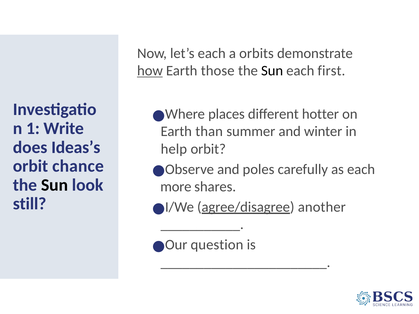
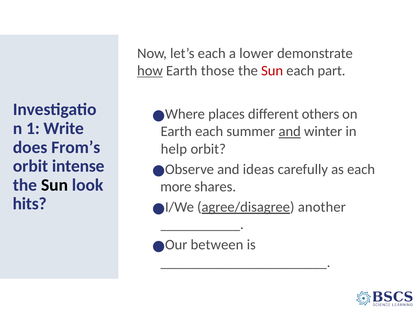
orbits: orbits -> lower (256, 53)
Sun colour: black -> red (272, 71)
first: first -> part (332, 71)
hotter: hotter -> others (321, 114)
Earth than: than -> each (209, 132)
and underline: none -> present (290, 132)
Ideas’s: Ideas’s -> From’s (76, 147)
chance: chance -> intense (78, 166)
poles: poles -> ideas (258, 169)
still: still -> hits (30, 204)
question: question -> between (217, 245)
